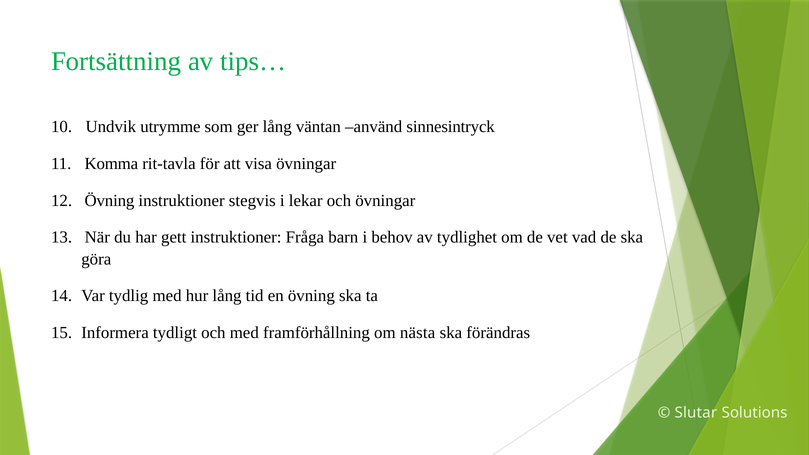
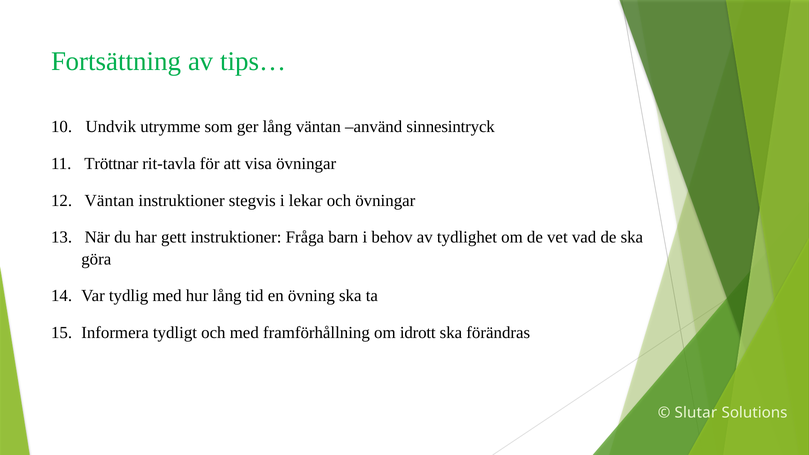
Komma: Komma -> Tröttnar (111, 164)
12 Övning: Övning -> Väntan (109, 201)
nästa: nästa -> idrott (418, 333)
